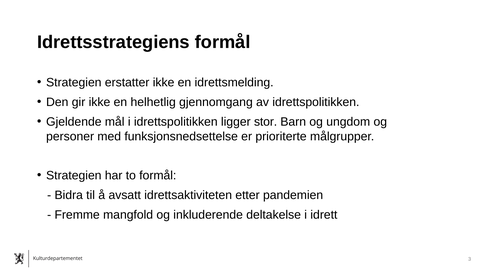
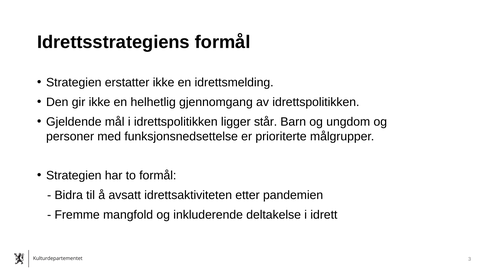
stor: stor -> står (266, 122)
